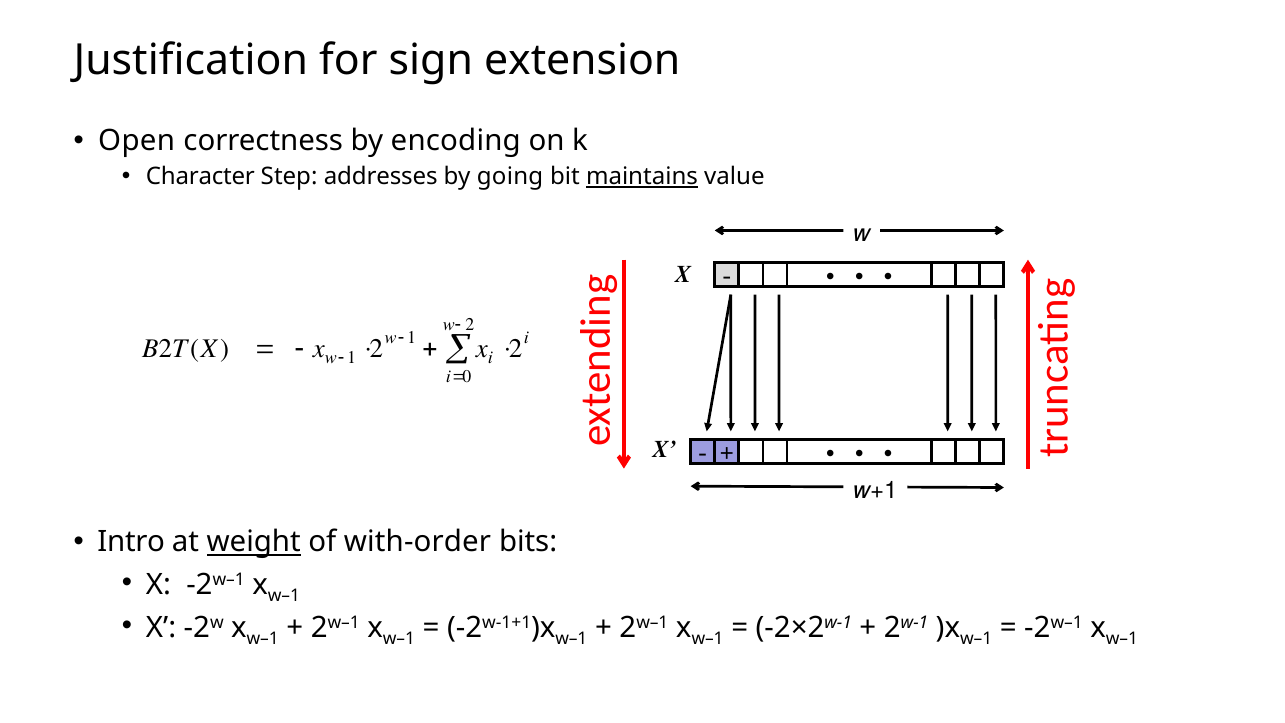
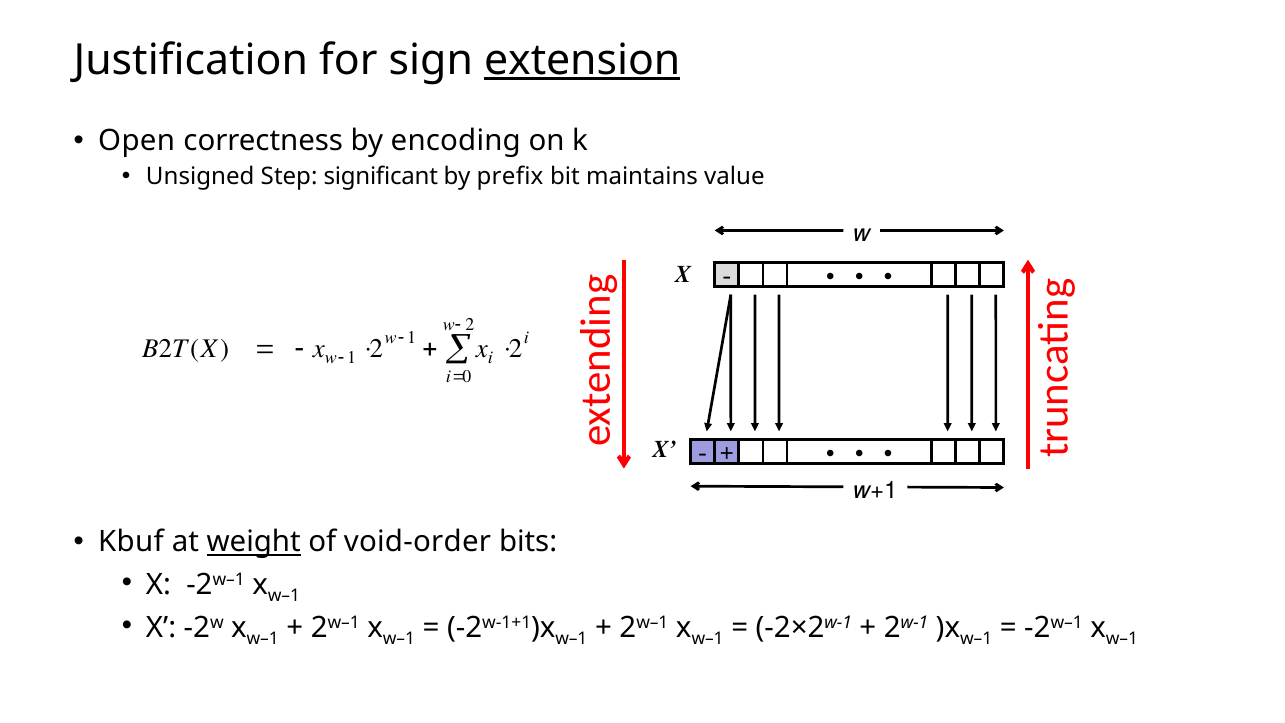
extension underline: none -> present (582, 60)
Character: Character -> Unsigned (200, 177)
addresses: addresses -> significant (381, 177)
going: going -> prefix (510, 177)
maintains underline: present -> none (642, 177)
Intro: Intro -> Kbuf (131, 542)
with-order: with-order -> void-order (417, 542)
